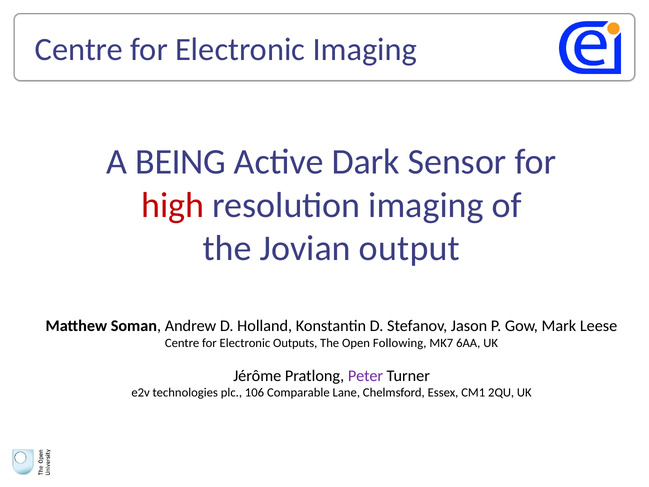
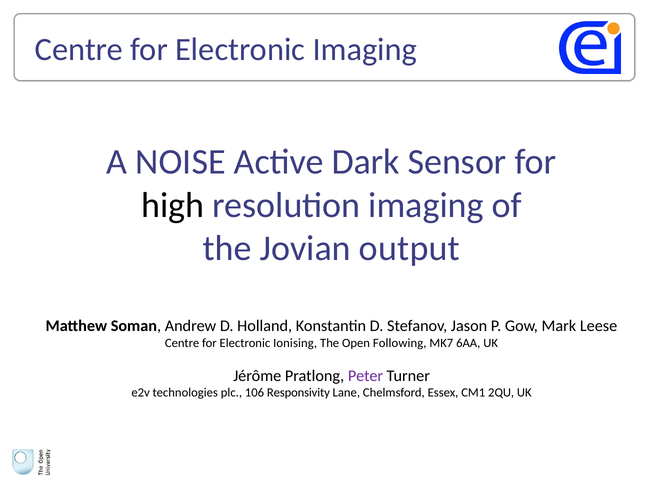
BEING: BEING -> NOISE (180, 162)
high colour: red -> black (173, 205)
Outputs: Outputs -> Ionising (295, 343)
Comparable: Comparable -> Responsivity (298, 393)
